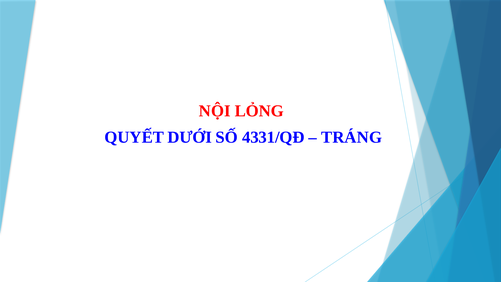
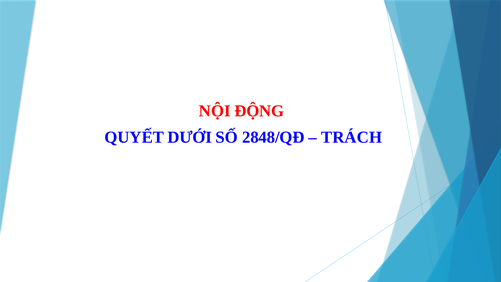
LỎNG: LỎNG -> ĐỘNG (259, 111)
4331/QĐ: 4331/QĐ -> 2848/QĐ (273, 137)
TRÁNG: TRÁNG -> TRÁCH (352, 137)
